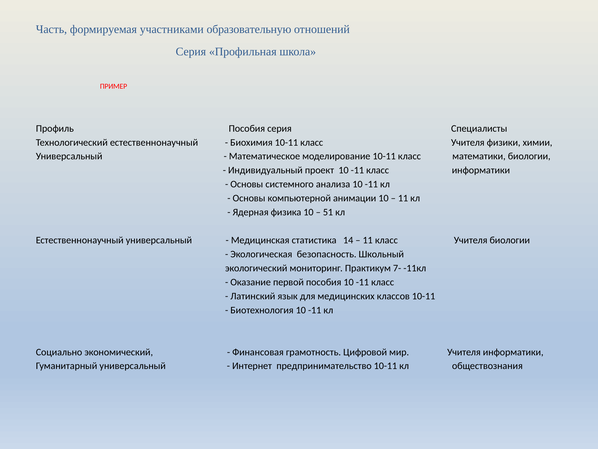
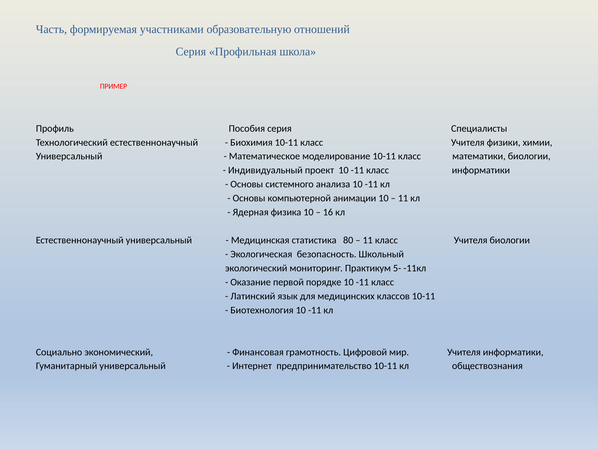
51: 51 -> 16 (328, 212)
14: 14 -> 80 (348, 240)
7-: 7- -> 5- (397, 268)
первой пособия: пособия -> порядке (324, 282)
